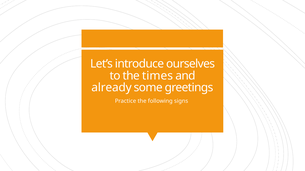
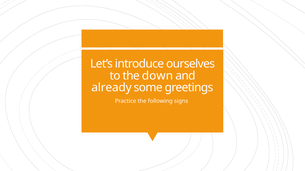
times: times -> down (157, 76)
